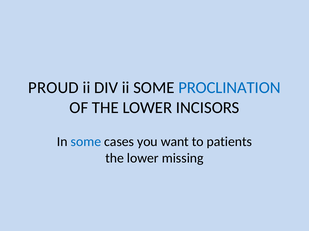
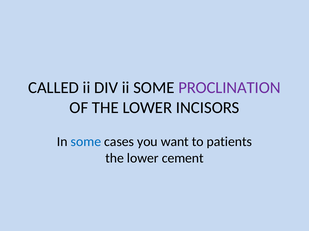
PROUD: PROUD -> CALLED (54, 88)
PROCLINATION colour: blue -> purple (229, 88)
missing: missing -> cement (183, 159)
